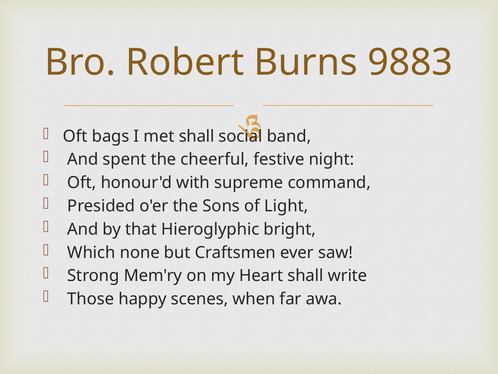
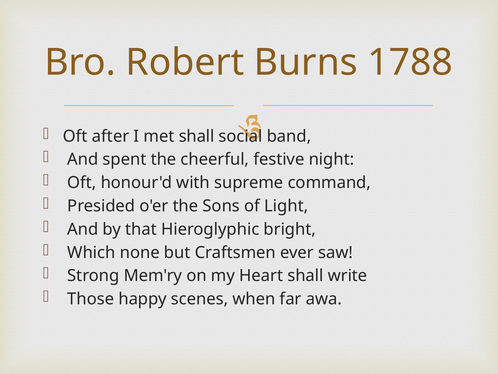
9883: 9883 -> 1788 (410, 62)
bags: bags -> after (111, 136)
